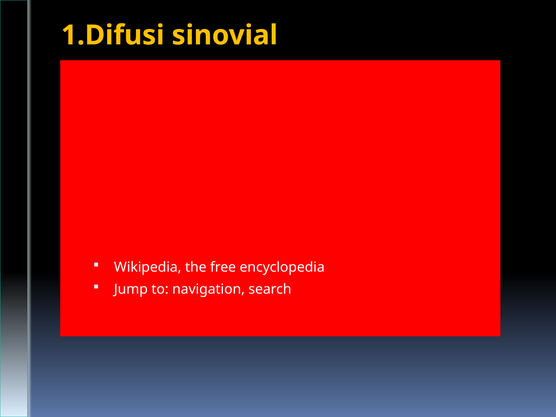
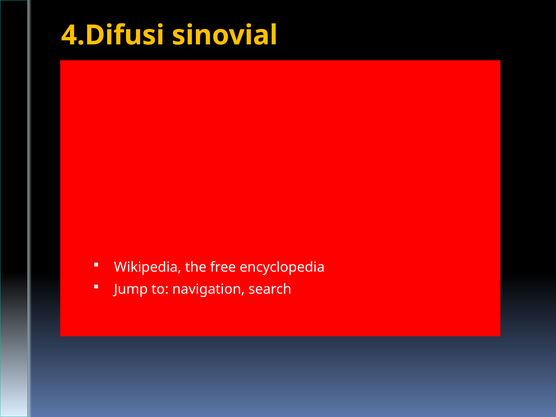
1.Difusi: 1.Difusi -> 4.Difusi (113, 35)
